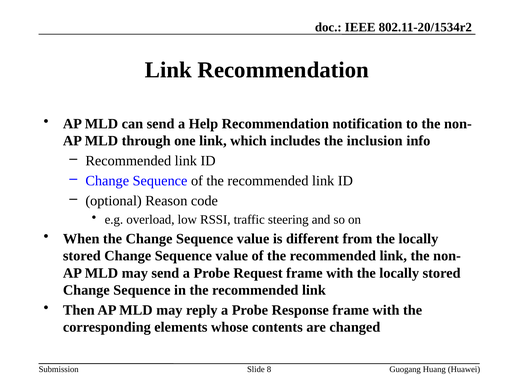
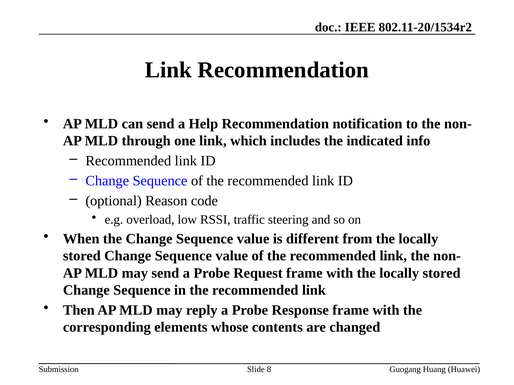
inclusion: inclusion -> indicated (375, 141)
